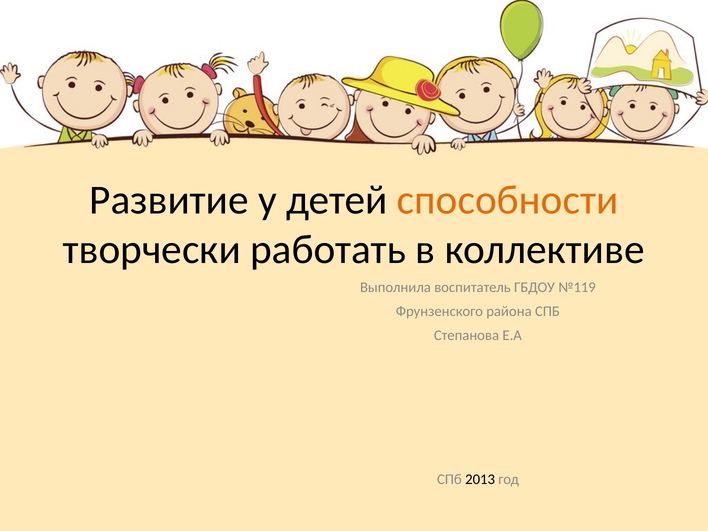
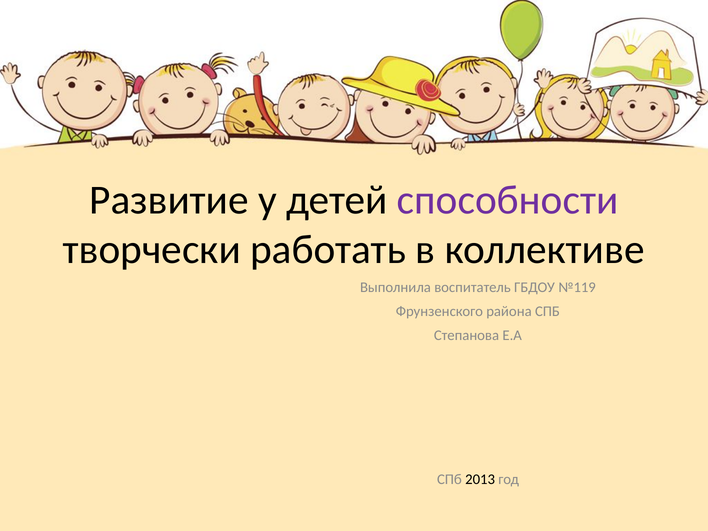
способности colour: orange -> purple (508, 200)
